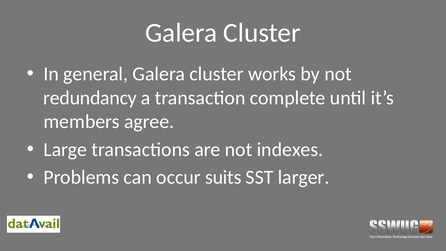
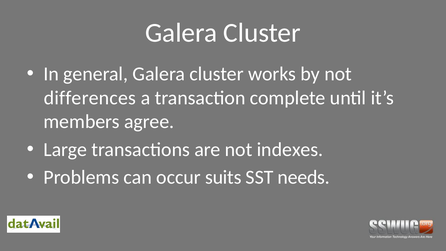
redundancy: redundancy -> differences (90, 98)
larger: larger -> needs (304, 177)
